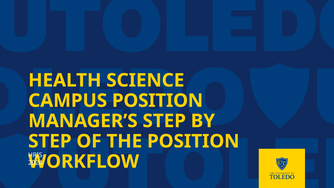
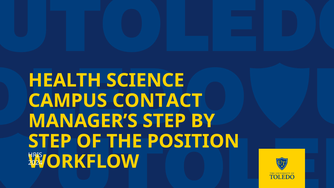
CAMPUS POSITION: POSITION -> CONTACT (157, 101)
